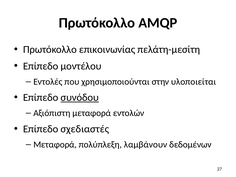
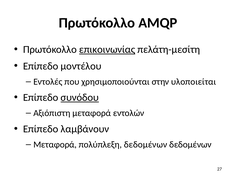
επικοινωνίας underline: none -> present (107, 50)
σχεδιαστές: σχεδιαστές -> λαμβάνουν (85, 129)
πολύπλεξη λαμβάνουν: λαμβάνουν -> δεδομένων (146, 145)
